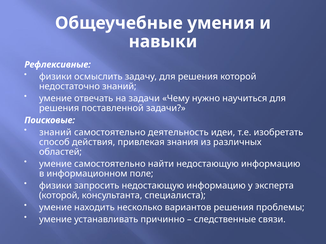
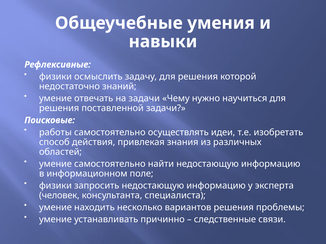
знаний: знаний -> работы (55, 133)
деятельность: деятельность -> осуществлять (178, 133)
которой: которой -> человек (59, 196)
